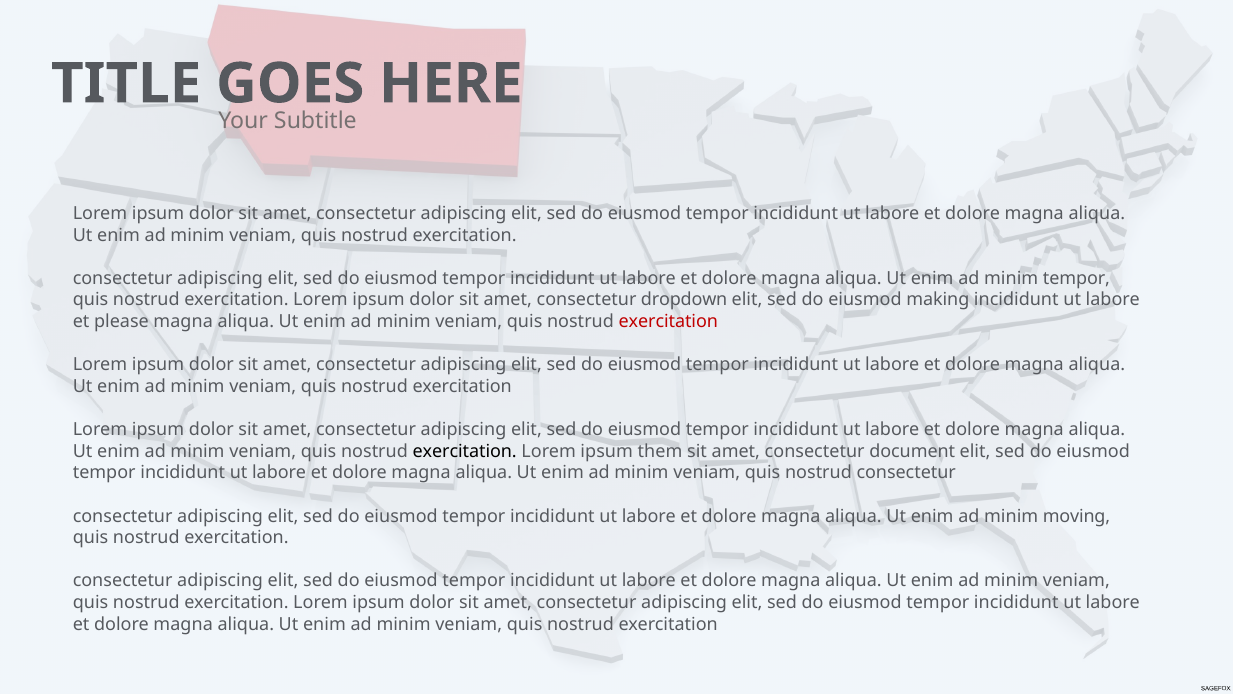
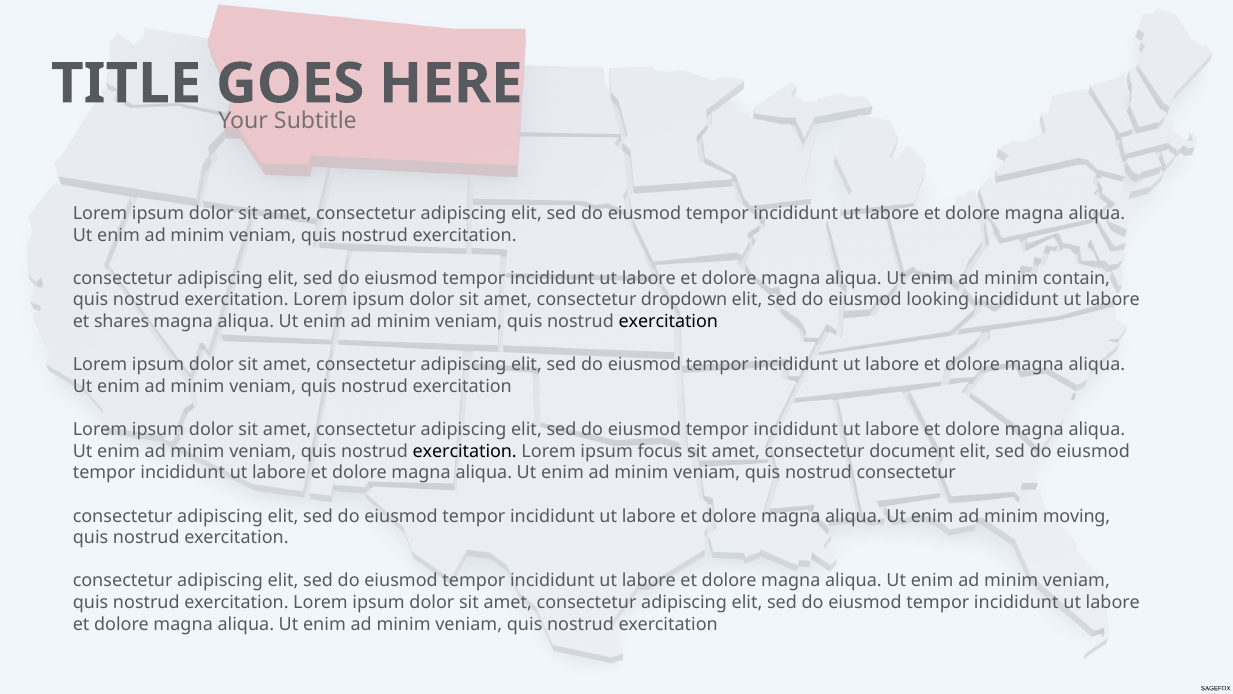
minim tempor: tempor -> contain (1076, 278)
making: making -> looking (938, 300)
please: please -> shares (122, 321)
exercitation colour: red -> black (668, 321)
them: them -> focus (660, 451)
